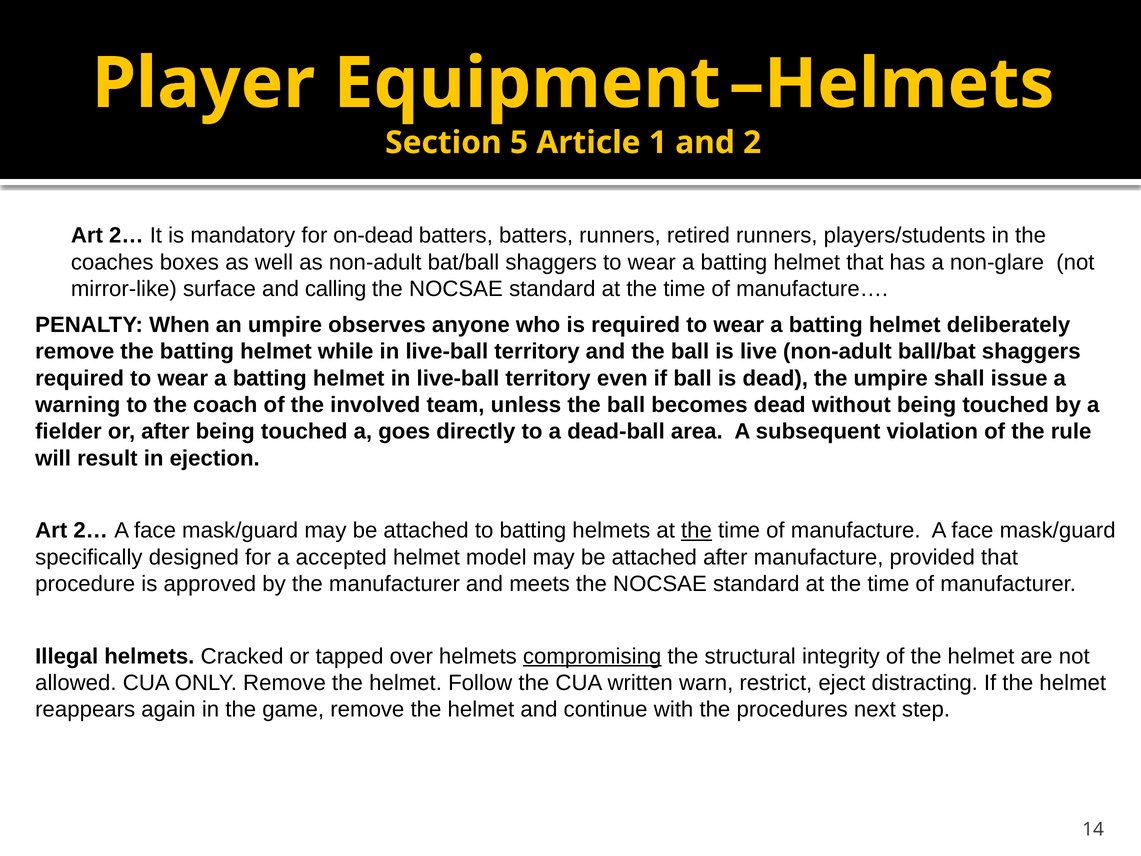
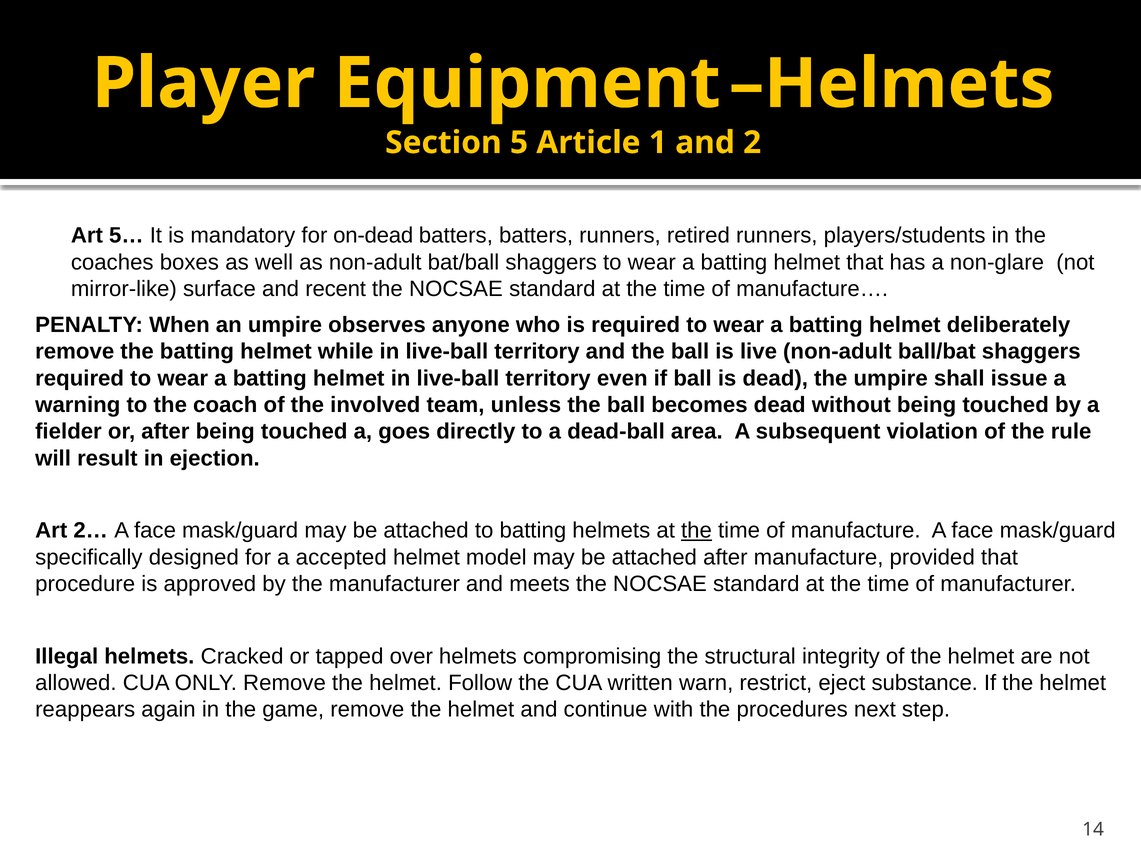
2…: 2… -> 5… (126, 235)
calling: calling -> recent (336, 289)
compromising underline: present -> none (592, 656)
distracting: distracting -> substance (925, 683)
